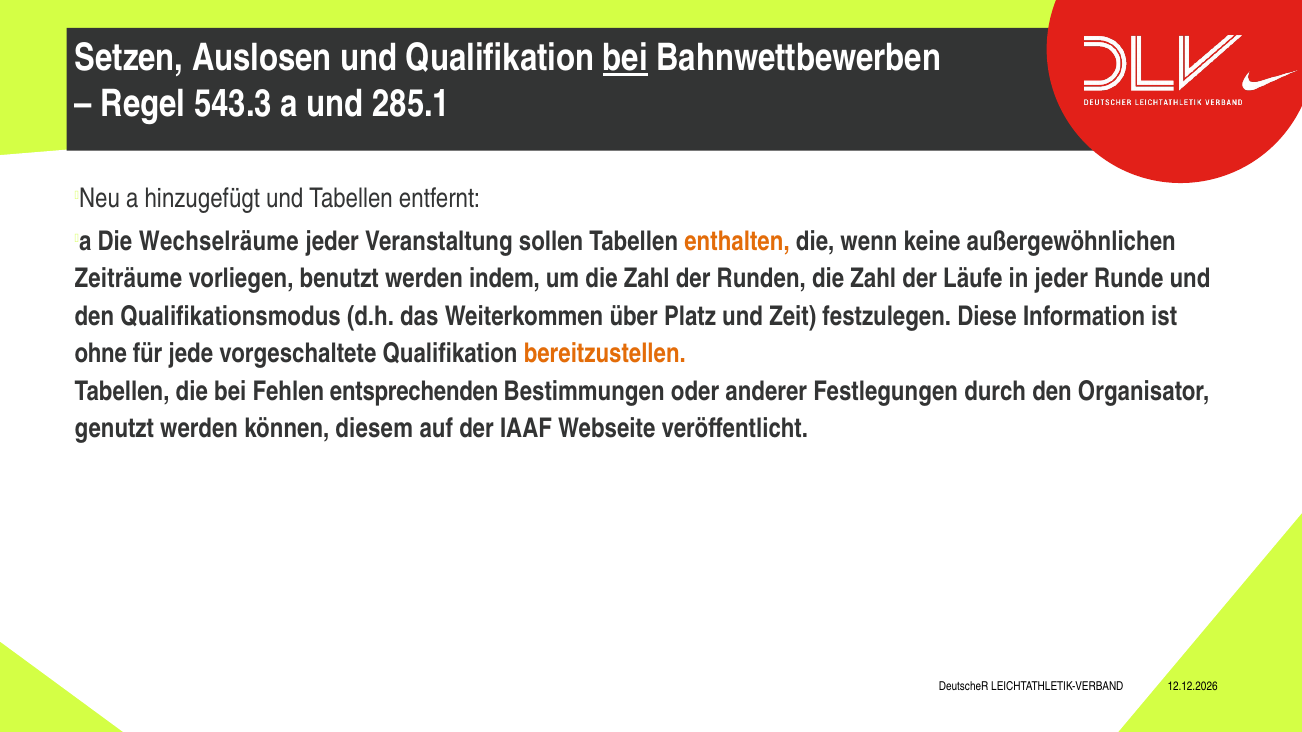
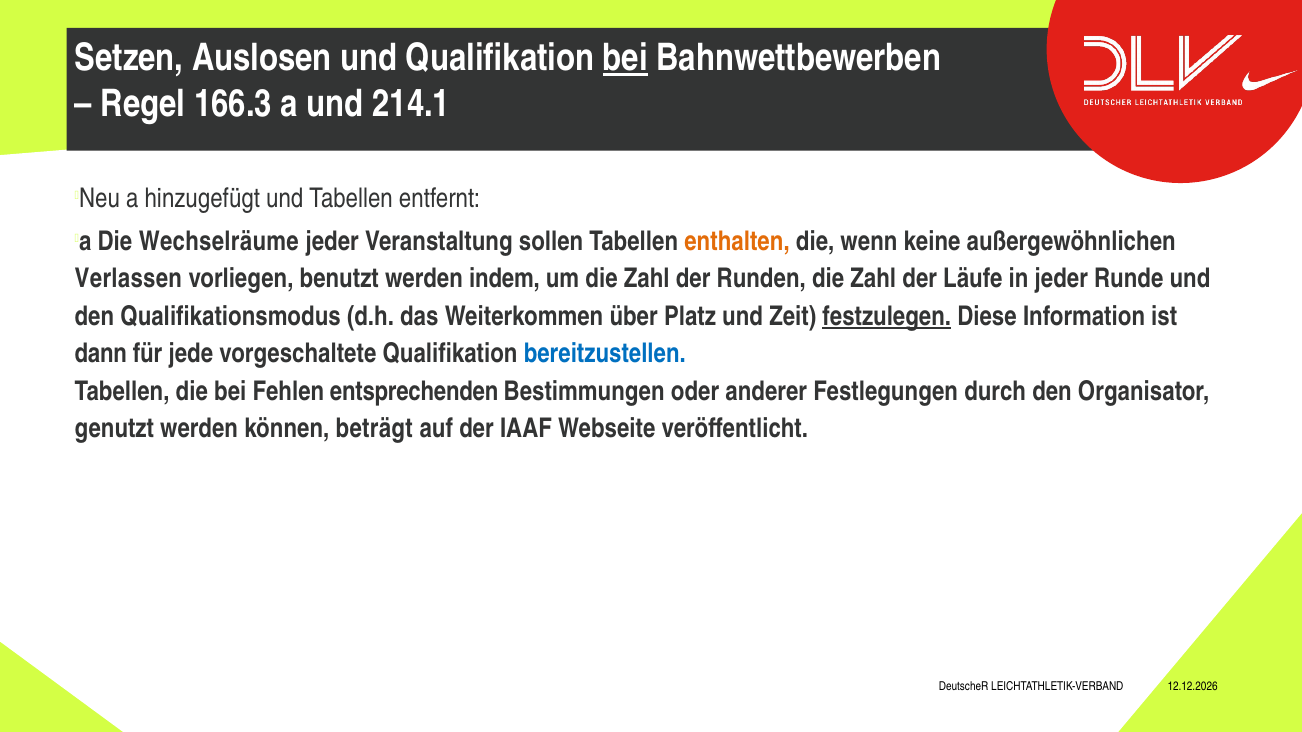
543.3: 543.3 -> 166.3 (233, 104)
285.1: 285.1 -> 214.1 (411, 104)
Zeiträume: Zeiträume -> Verlassen (128, 279)
festzulegen underline: none -> present (887, 317)
ohne: ohne -> dann (101, 354)
bereitzustellen colour: orange -> blue (605, 354)
diesem: diesem -> beträgt (374, 429)
